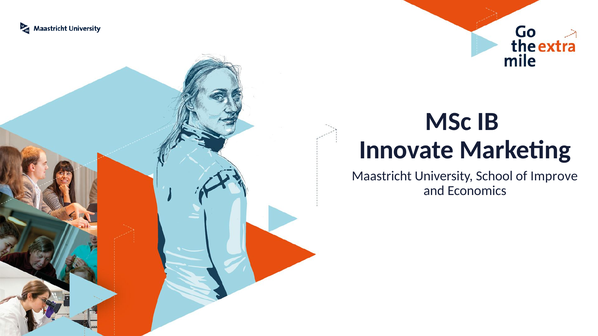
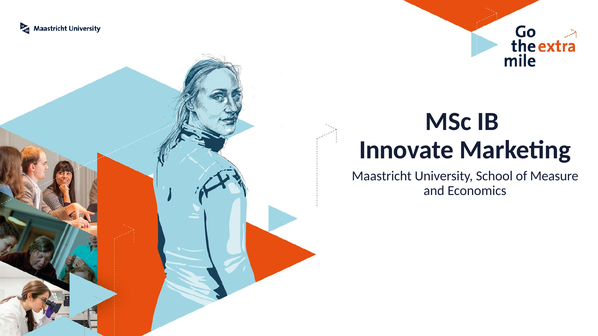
Improve: Improve -> Measure (554, 176)
